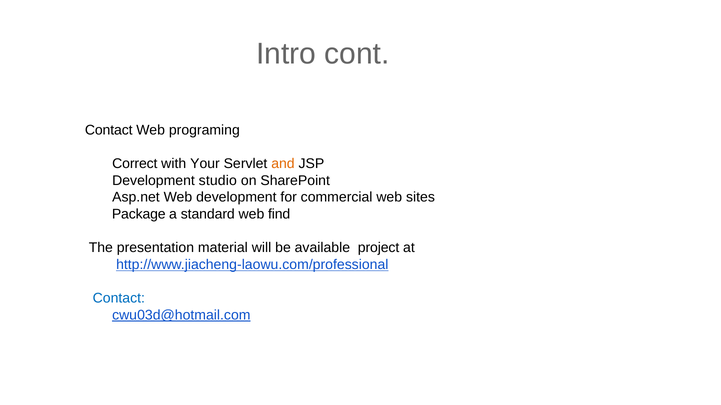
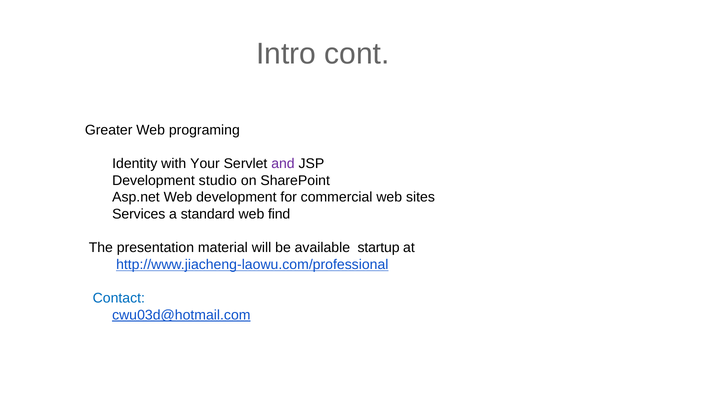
Contact: Contact -> Greater (109, 130)
Correct: Correct -> Identity (135, 164)
and colour: orange -> purple (283, 164)
Package: Package -> Services (139, 214)
project: project -> startup (379, 248)
